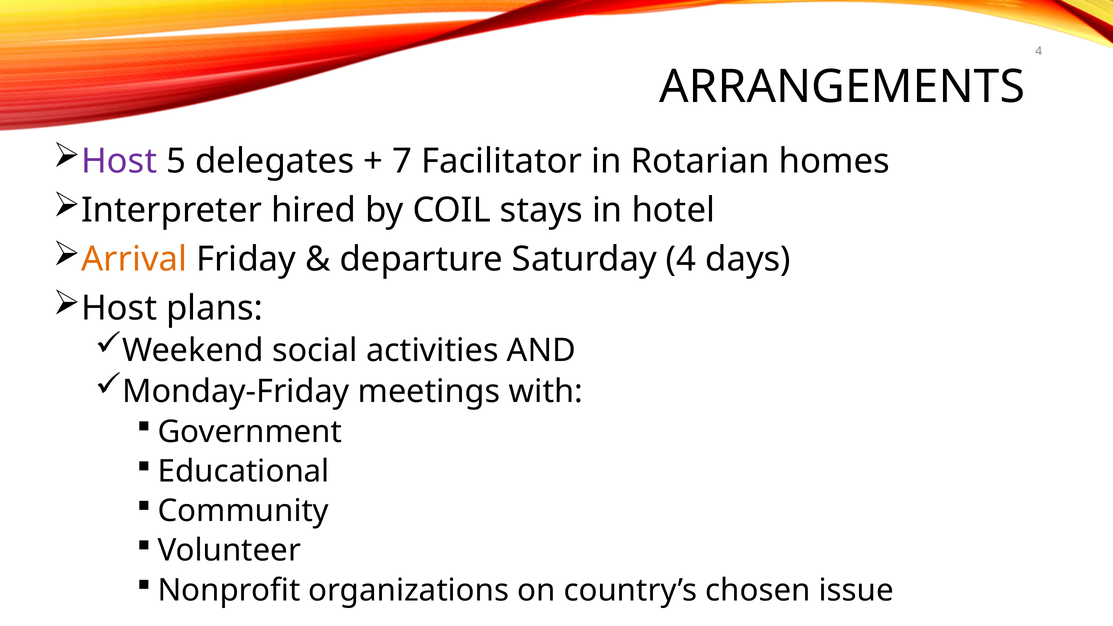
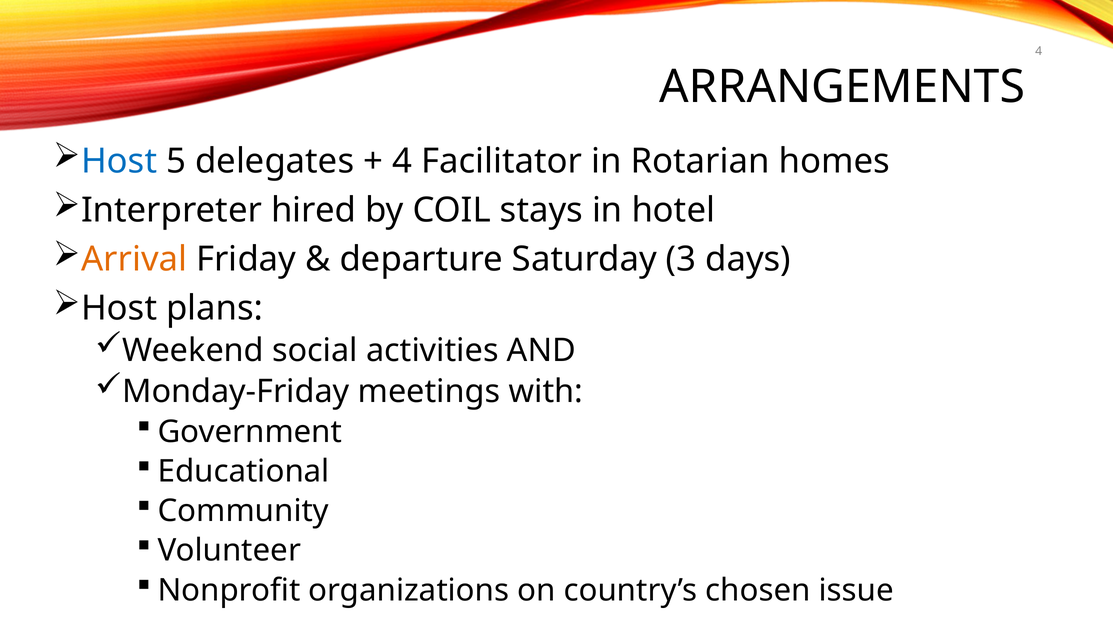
Host colour: purple -> blue (119, 161)
7: 7 -> 4 (402, 161)
Saturday 4: 4 -> 3 (681, 259)
